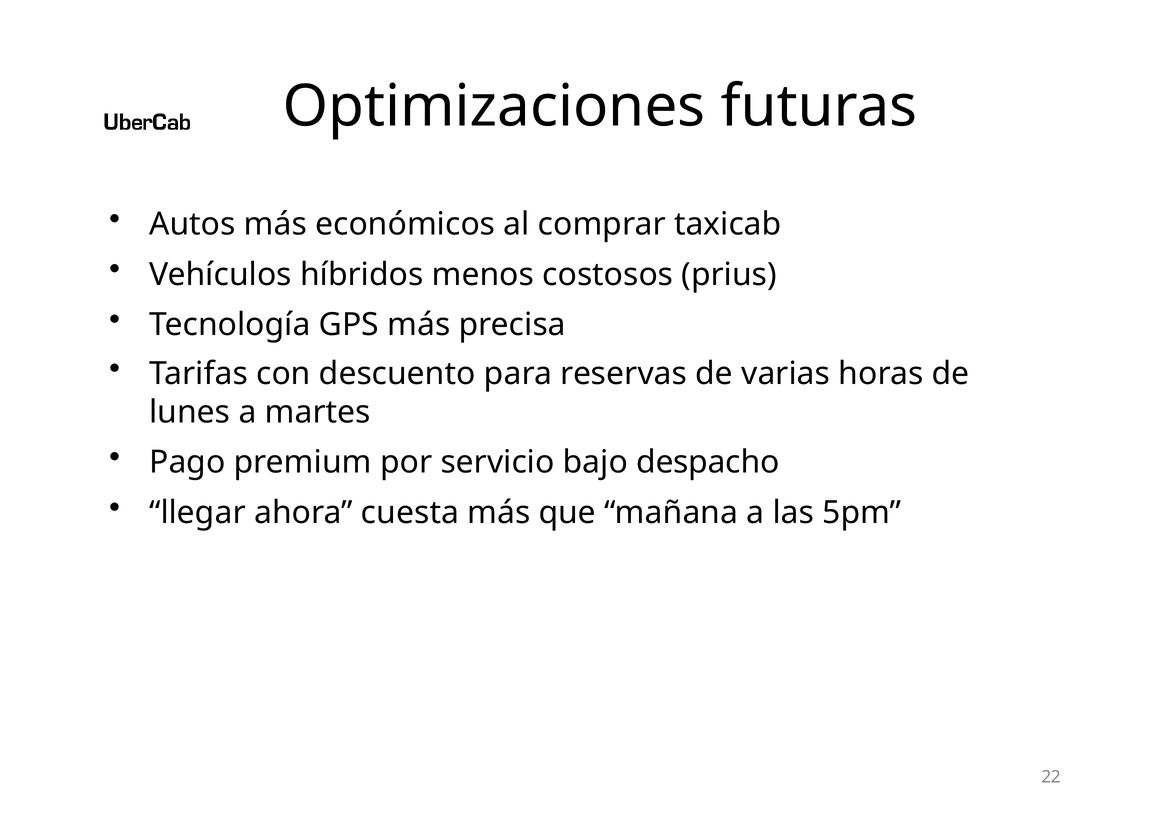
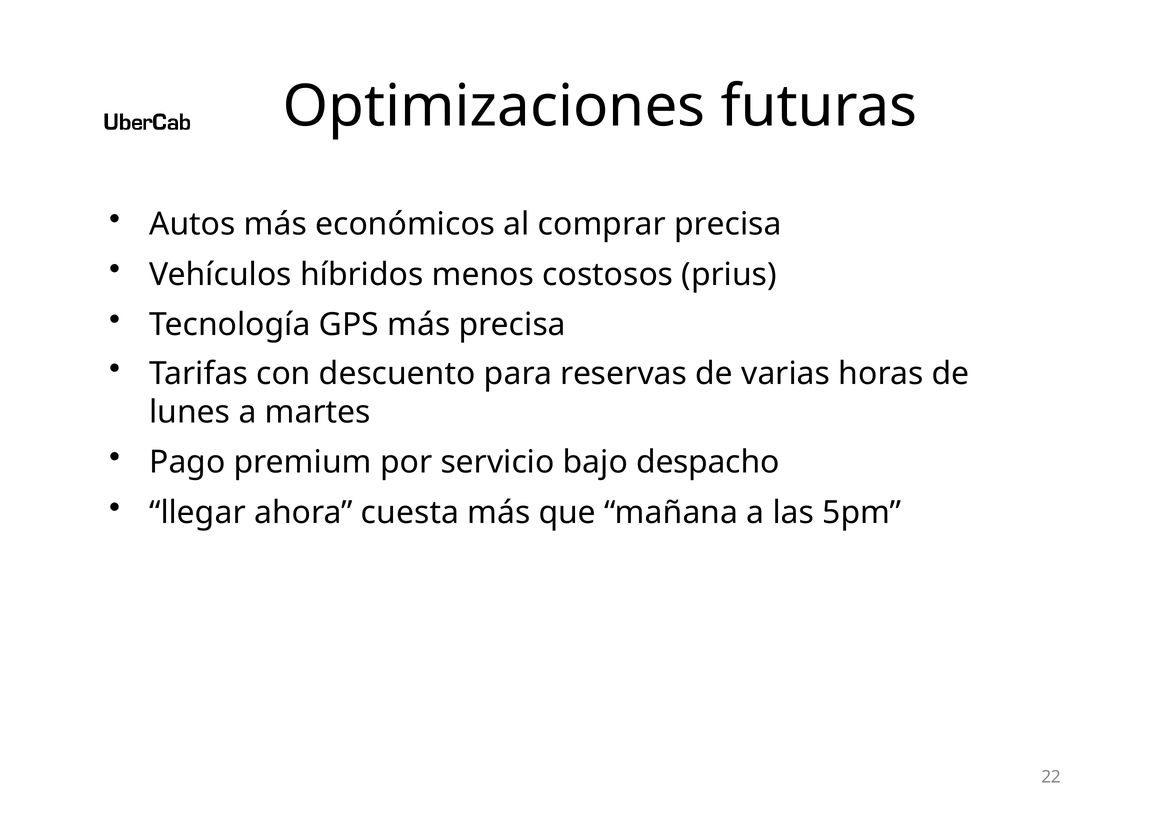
comprar taxicab: taxicab -> precisa (728, 224)
